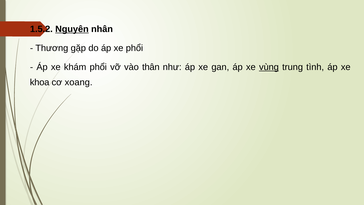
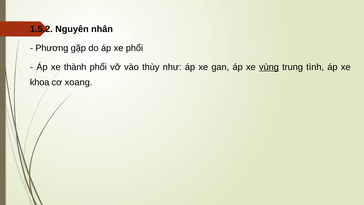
Nguyên underline: present -> none (72, 29)
Thương: Thương -> Phương (52, 48)
khám: khám -> thành (75, 67)
thân: thân -> thùy (151, 67)
